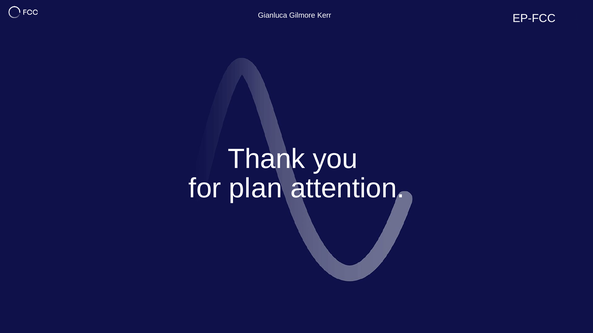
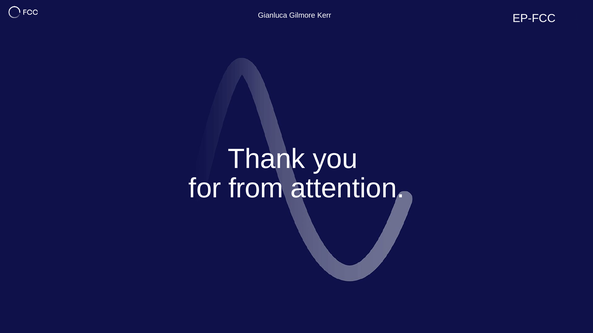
plan: plan -> from (256, 189)
